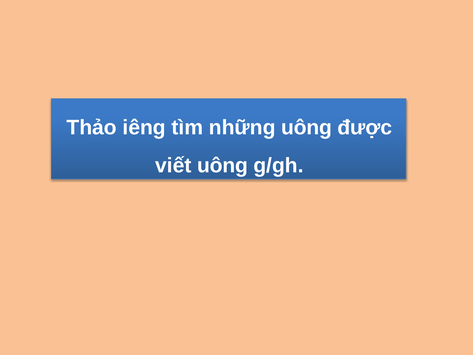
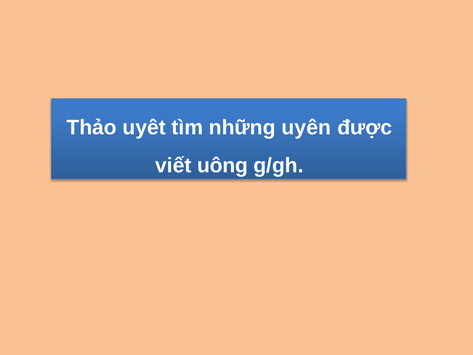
iêng: iêng -> uyêt (144, 128)
những uông: uông -> uyên (306, 128)
